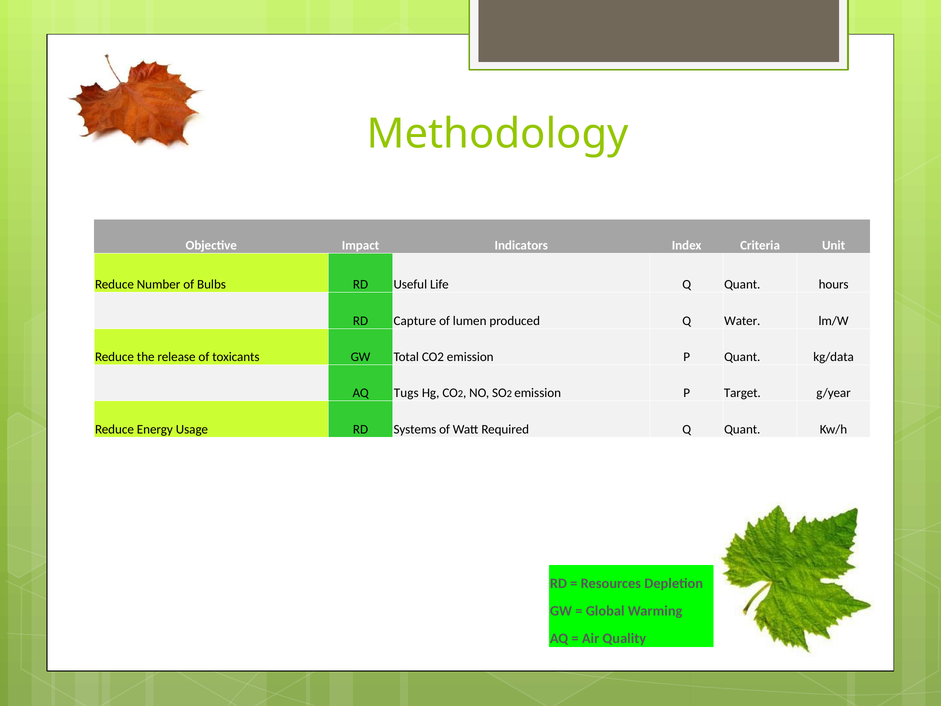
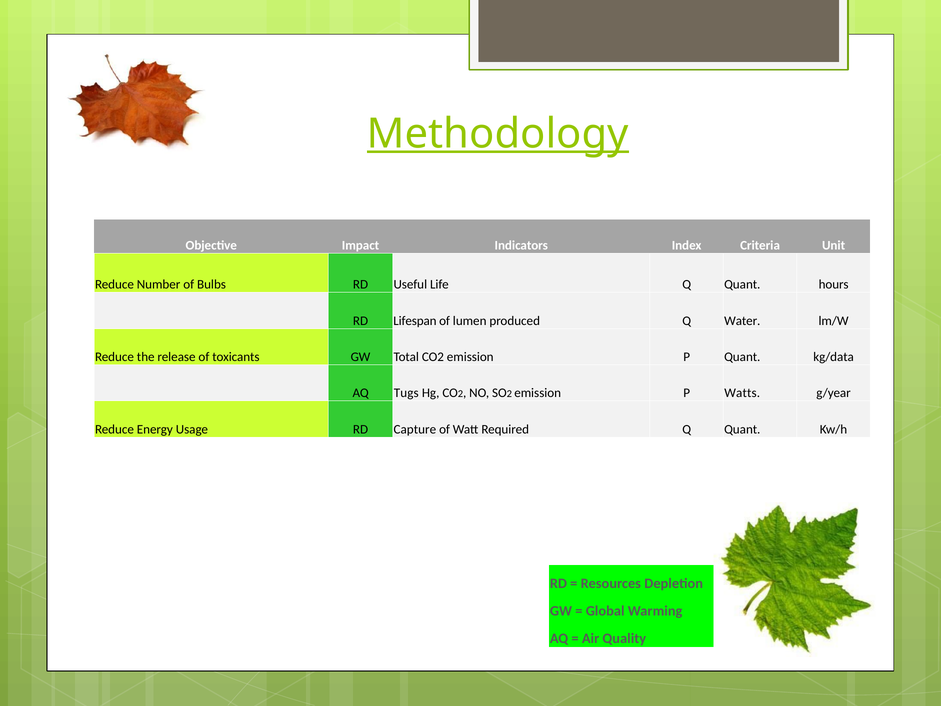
Methodology underline: none -> present (498, 134)
Capture: Capture -> Lifespan (415, 321)
Target: Target -> Watts (742, 393)
Systems: Systems -> Capture (415, 429)
